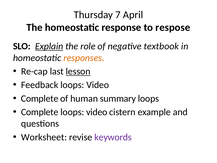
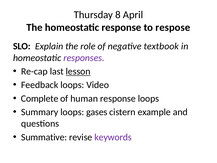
7: 7 -> 8 (118, 15)
Explain underline: present -> none (49, 46)
responses colour: orange -> purple (84, 58)
human summary: summary -> response (118, 98)
Complete: Complete -> Summary (40, 112)
video: video -> gases (97, 112)
Worksheet: Worksheet -> Summative (44, 137)
